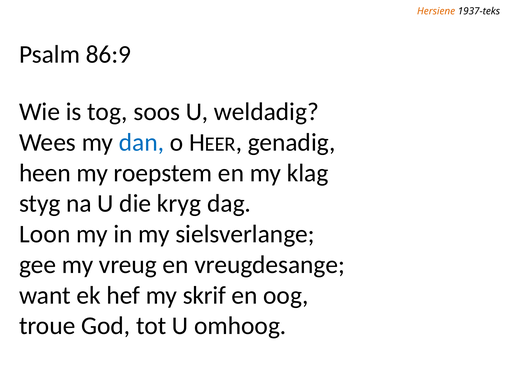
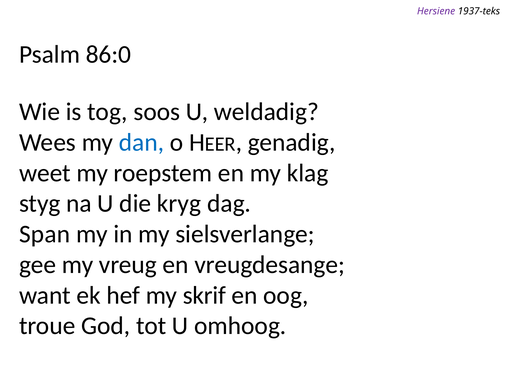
Hersiene colour: orange -> purple (436, 11)
86:9: 86:9 -> 86:0 (108, 54)
heen: heen -> weet (45, 173)
Loon: Loon -> Span (45, 234)
